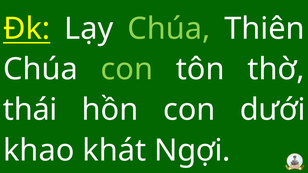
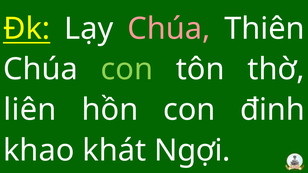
Chúa colour: light green -> pink (169, 29)
thái: thái -> liên (30, 110)
dưới: dưới -> đinh (273, 110)
